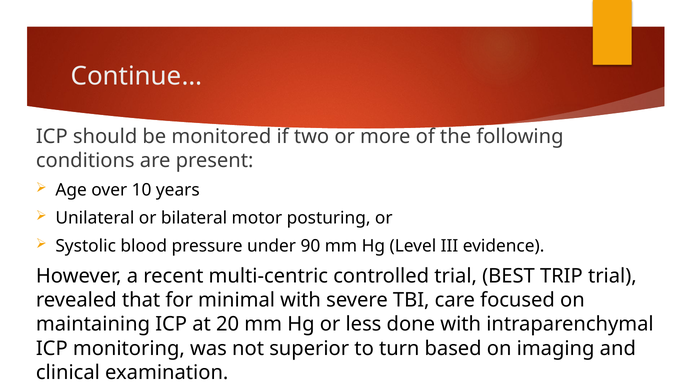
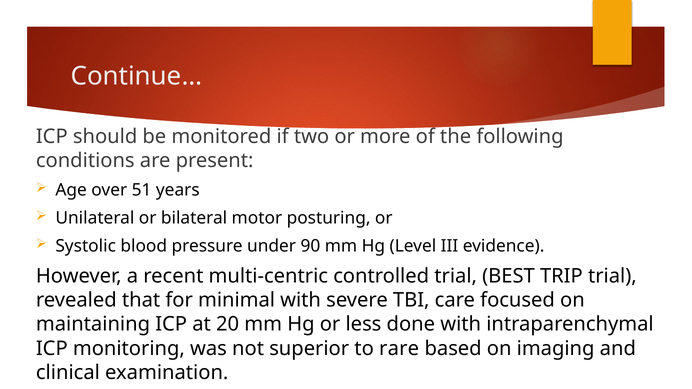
10: 10 -> 51 (142, 190)
turn: turn -> rare (399, 349)
